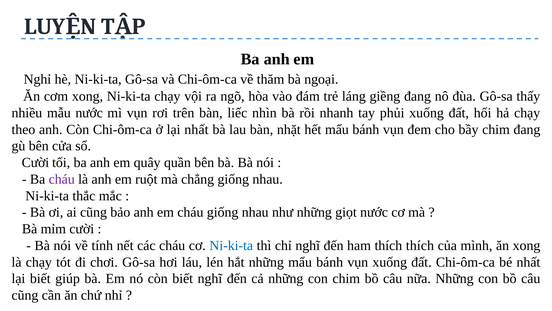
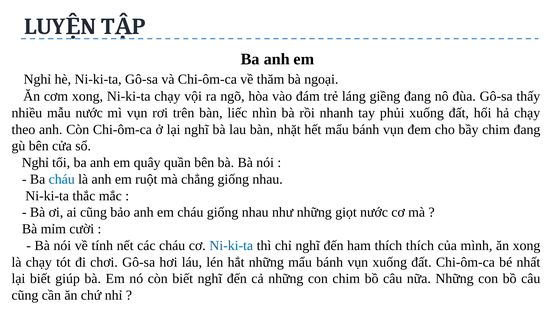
lại nhất: nhất -> nghĩ (197, 129)
Cười: Cười -> Nghỉ (35, 162)
cháu colour: purple -> blue (62, 179)
